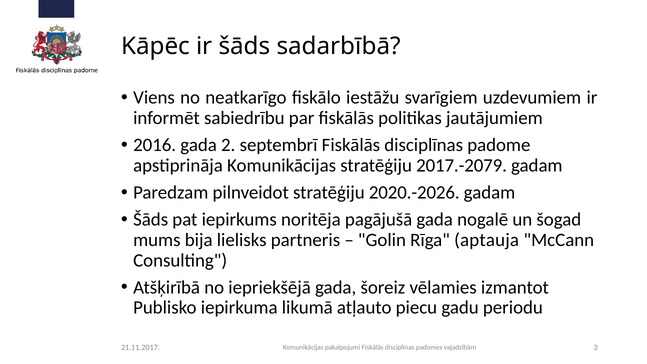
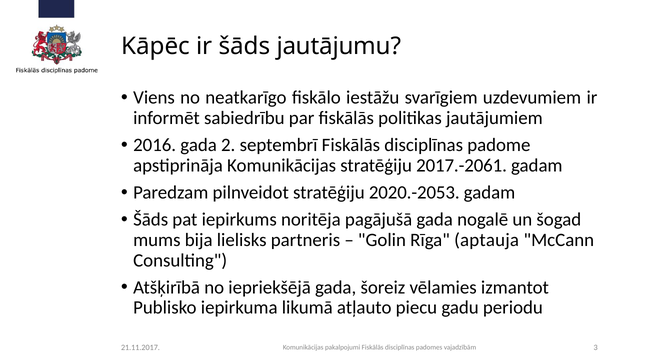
sadarbībā: sadarbībā -> jautājumu (339, 46)
2017.-2079: 2017.-2079 -> 2017.-2061 (462, 165)
2020.-2026: 2020.-2026 -> 2020.-2053 (414, 192)
